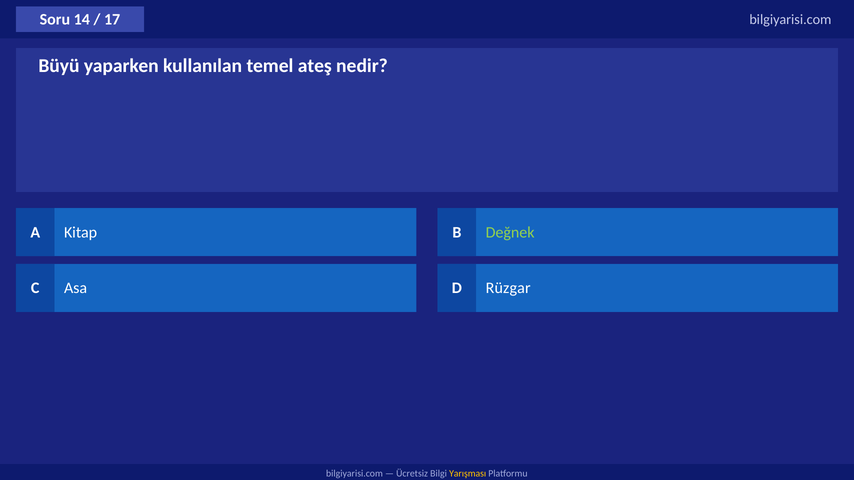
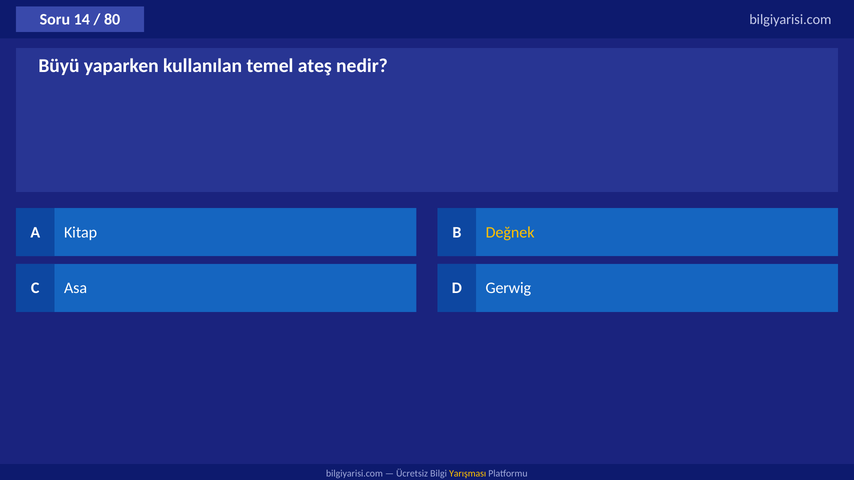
17: 17 -> 80 (112, 20)
Değnek colour: light green -> yellow (510, 232)
Rüzgar: Rüzgar -> Gerwig (508, 288)
